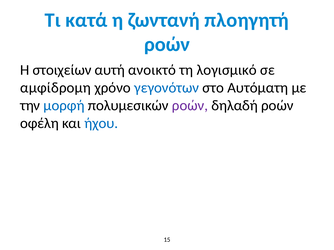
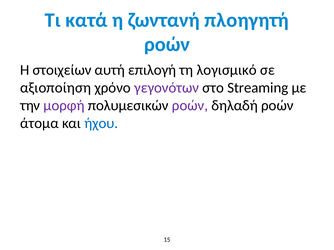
ανοικτό: ανοικτό -> επιλογή (152, 70)
αμφίδρομη: αμφίδρομη -> αξιοποίηση (56, 88)
γεγονότων colour: blue -> purple (167, 88)
Αυτόματη: Αυτόματη -> Streaming (258, 88)
μορφή colour: blue -> purple (64, 106)
οφέλη: οφέλη -> άτομα (39, 124)
